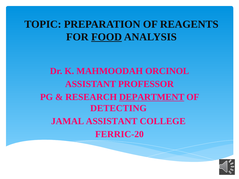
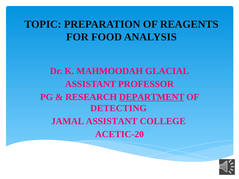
FOOD underline: present -> none (107, 37)
ORCINOL: ORCINOL -> GLACIAL (167, 71)
FERRIC-20: FERRIC-20 -> ACETIC-20 (119, 134)
